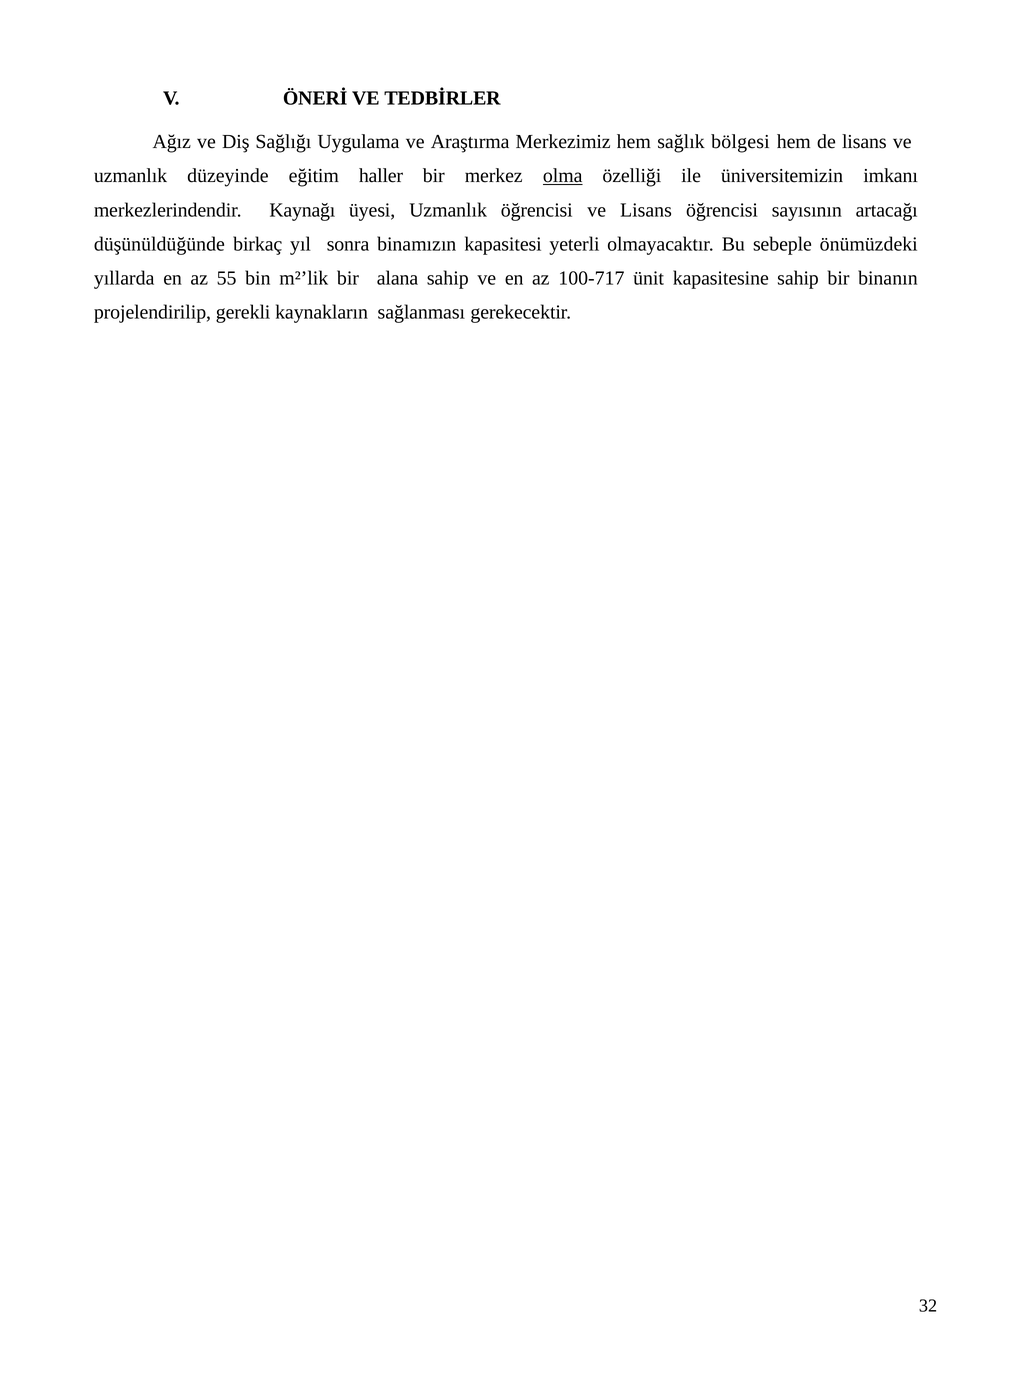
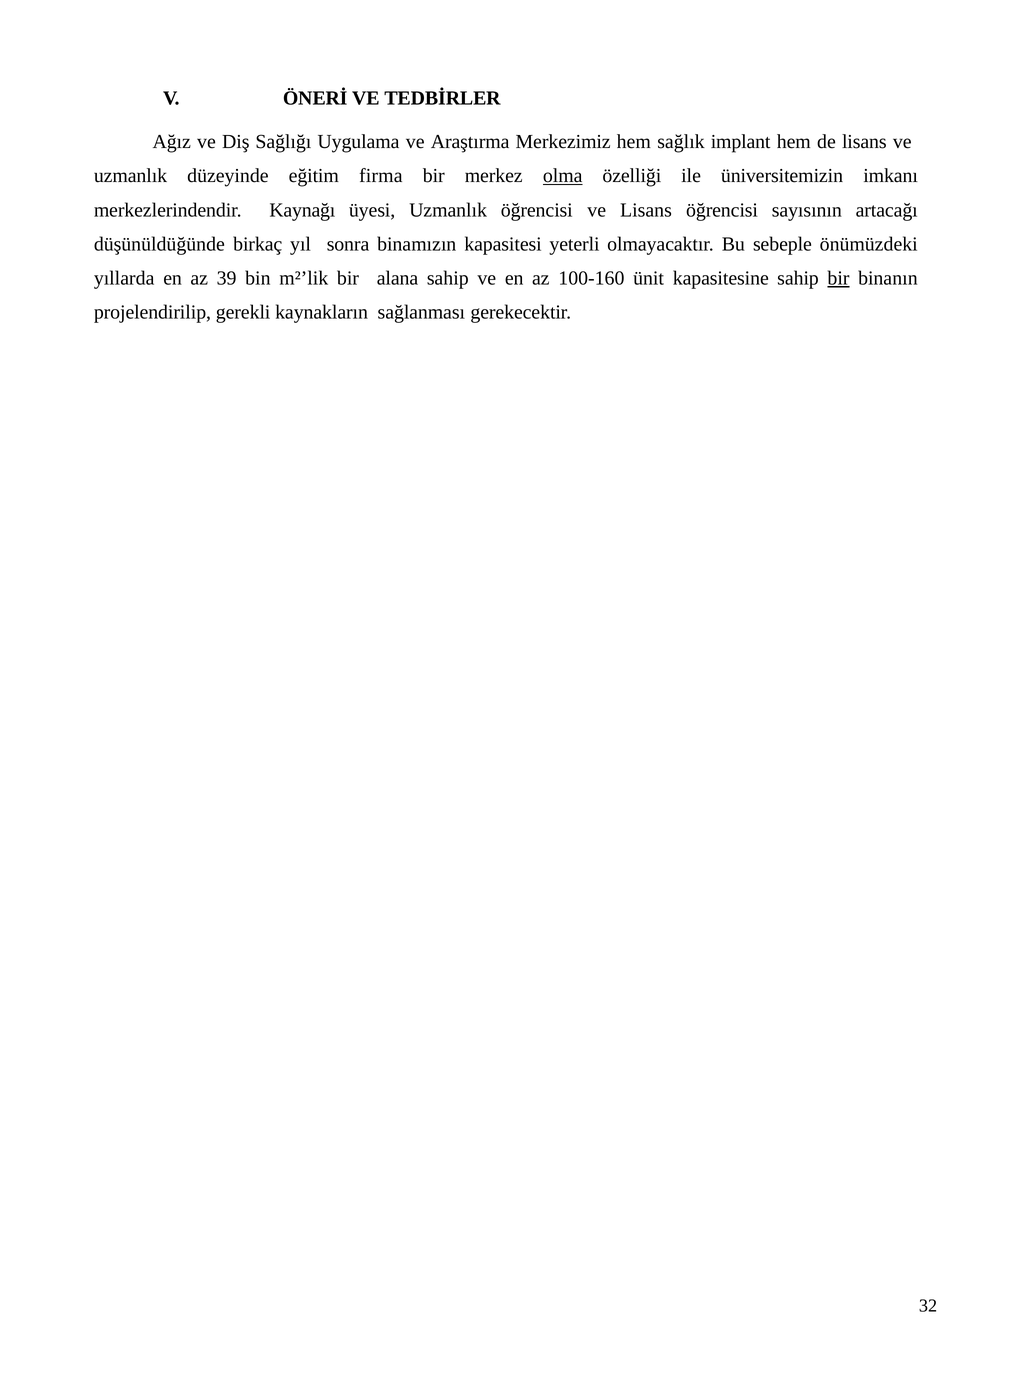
bölgesi: bölgesi -> implant (741, 142)
haller: haller -> firma (381, 176)
55: 55 -> 39 (227, 278)
100-717: 100-717 -> 100-160 (591, 278)
bir underline: none -> present (838, 278)
